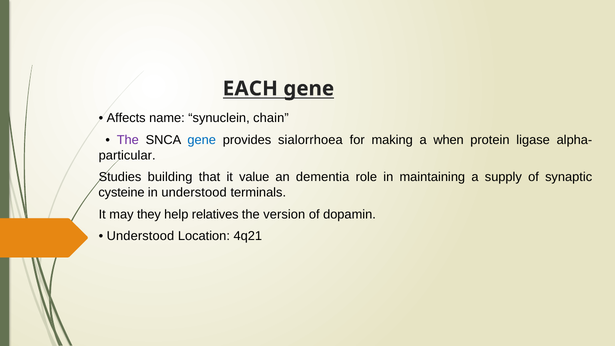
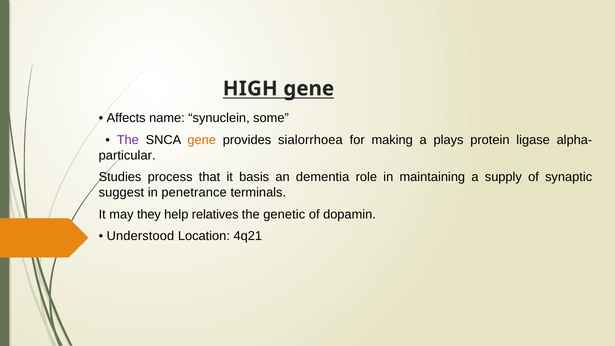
EACH: EACH -> HIGH (250, 89)
chain: chain -> some (271, 118)
gene colour: blue -> orange (202, 140)
when: when -> plays (449, 140)
building: building -> process (170, 177)
value: value -> basis (254, 177)
cysteine: cysteine -> suggest (121, 193)
in understood: understood -> penetrance (194, 193)
version: version -> genetic (284, 214)
